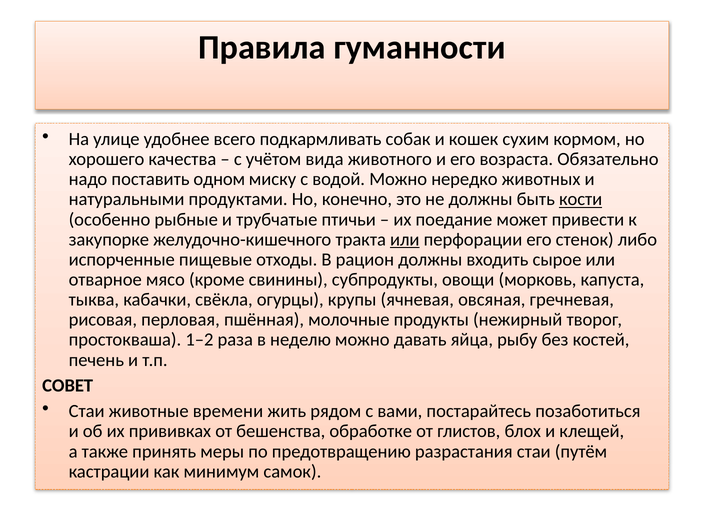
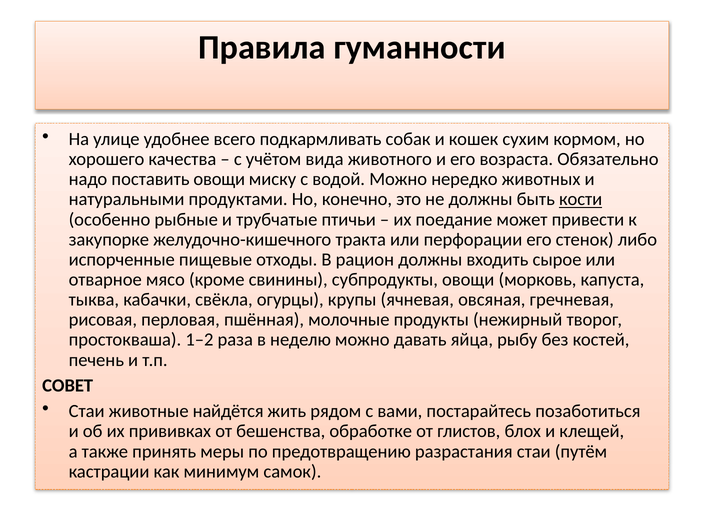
поставить одном: одном -> овощи (219, 179)
или underline: present -> none (405, 239)
времени: времени -> найдётся (228, 411)
